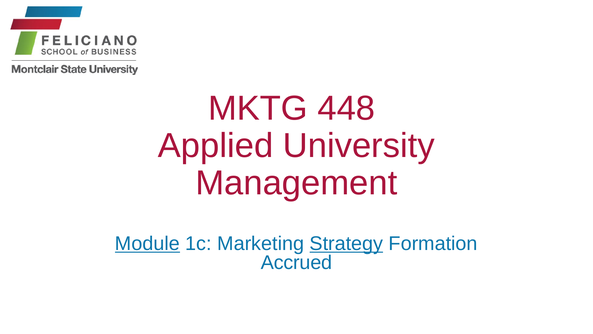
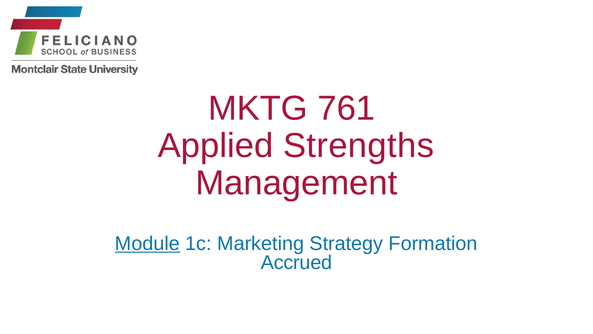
448: 448 -> 761 (346, 108)
University: University -> Strengths (359, 146)
Strategy underline: present -> none (346, 243)
